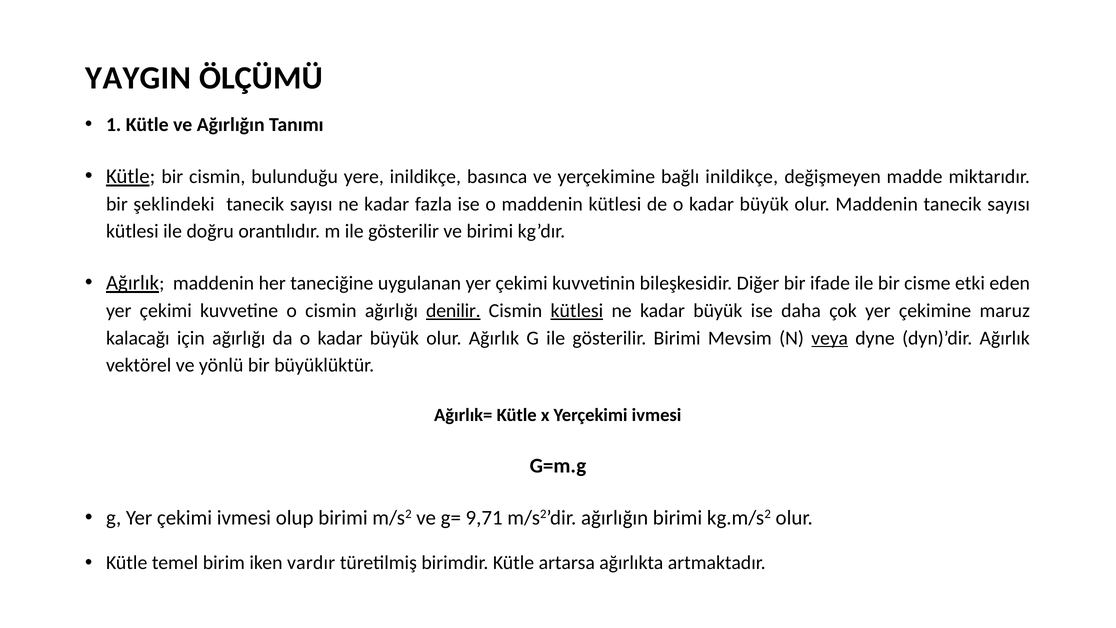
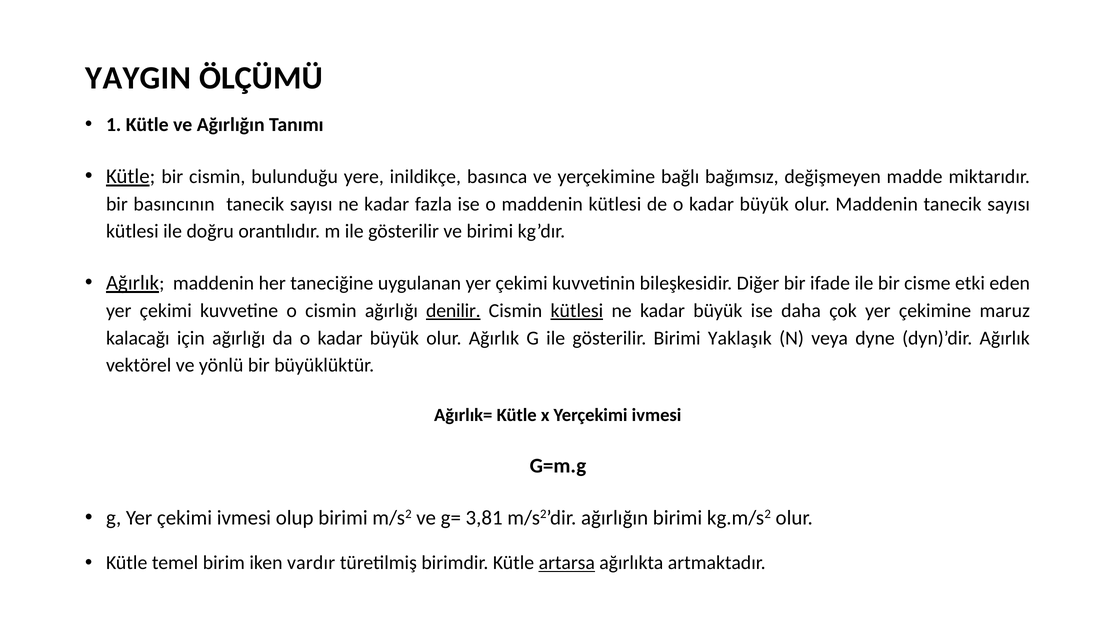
bağlı inildikçe: inildikçe -> bağımsız (742, 177)
şeklindeki: şeklindeki -> basıncının (174, 204)
Mevsim: Mevsim -> Yaklaşık (740, 338)
veya underline: present -> none (830, 338)
9,71: 9,71 -> 3,81 (484, 518)
artarsa underline: none -> present (567, 563)
